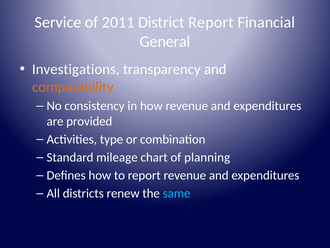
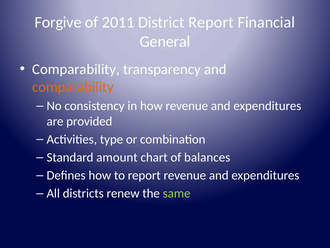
Service: Service -> Forgive (58, 22)
Investigations: Investigations -> Comparability (76, 69)
mileage: mileage -> amount (117, 157)
planning: planning -> balances (207, 157)
same colour: light blue -> light green (177, 193)
